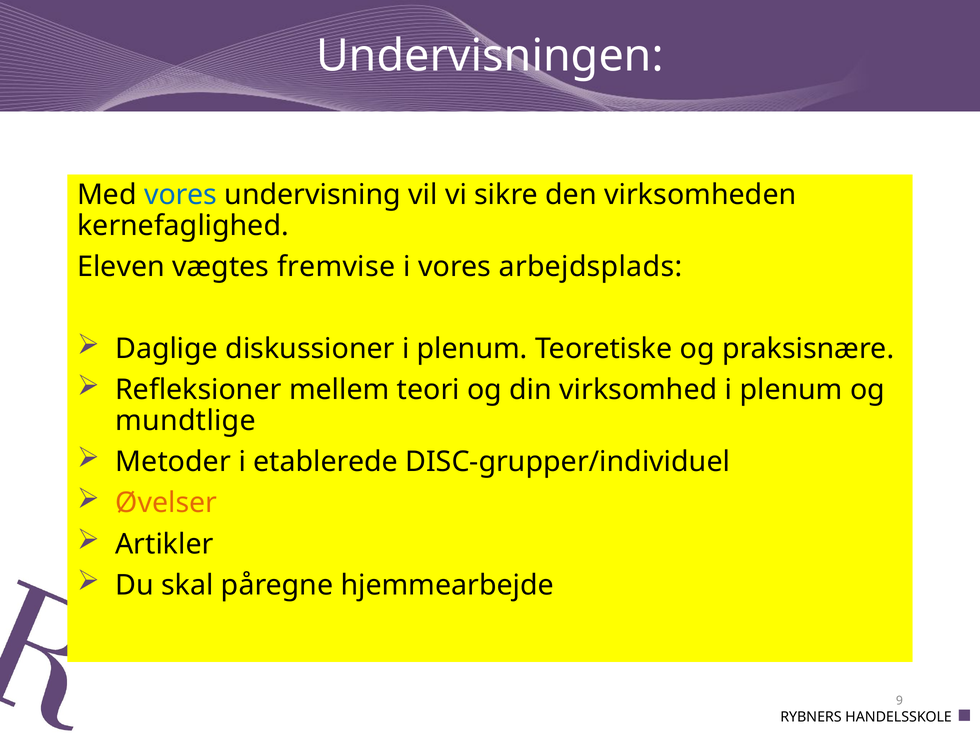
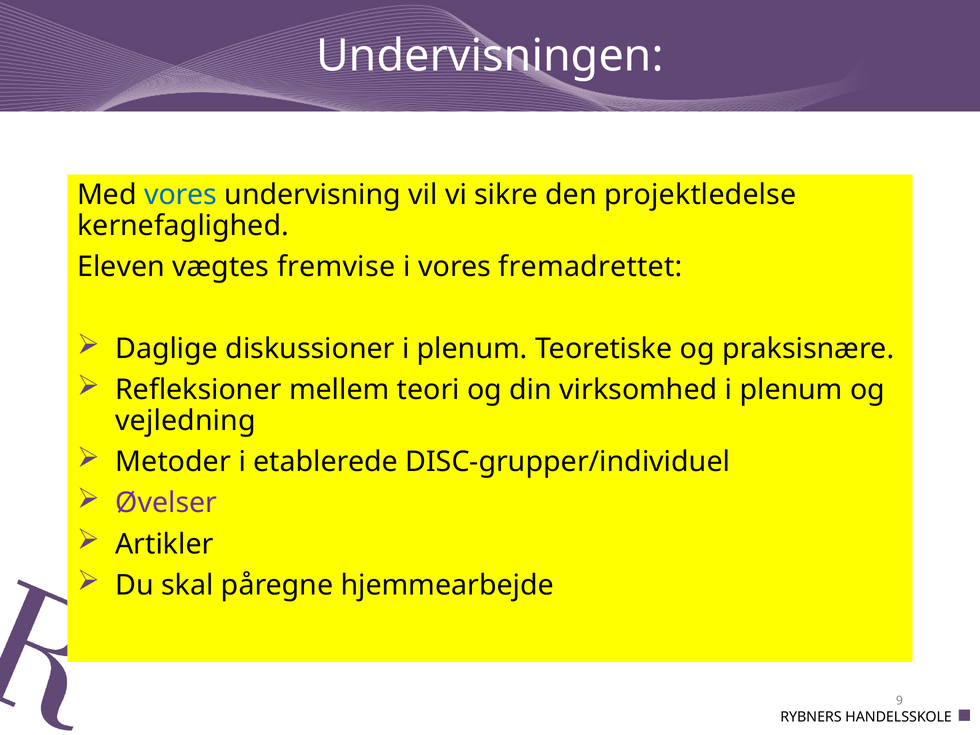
virksomheden: virksomheden -> projektledelse (700, 195)
arbejdsplads: arbejdsplads -> fremadrettet (590, 267)
mundtlige: mundtlige -> vejledning (186, 421)
Øvelser colour: orange -> purple (166, 503)
